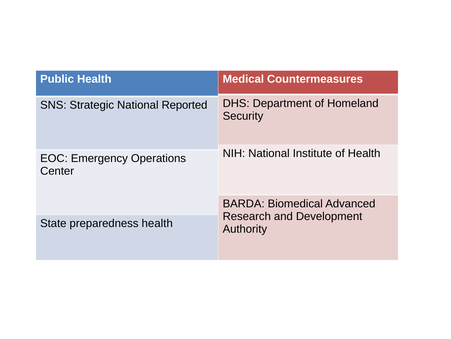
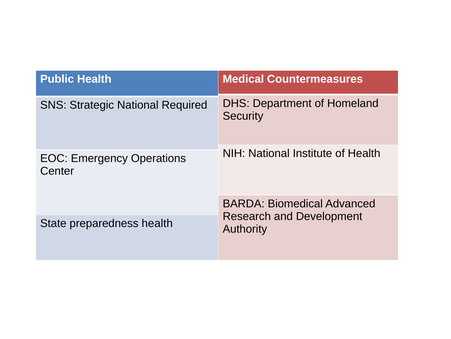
Reported: Reported -> Required (184, 105)
